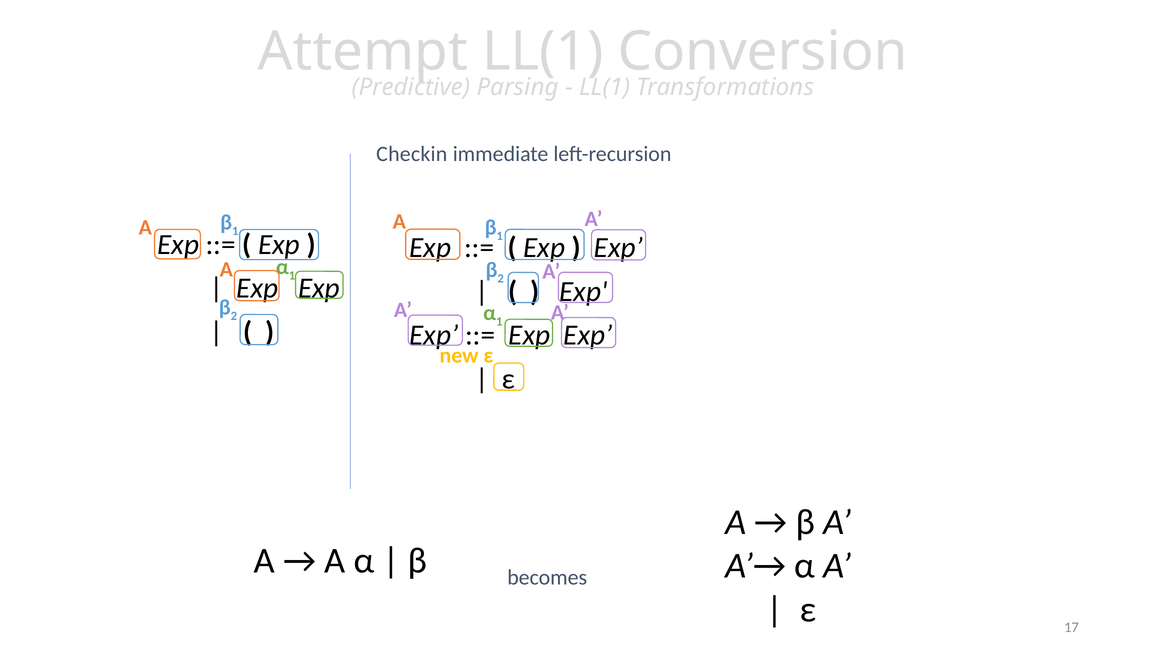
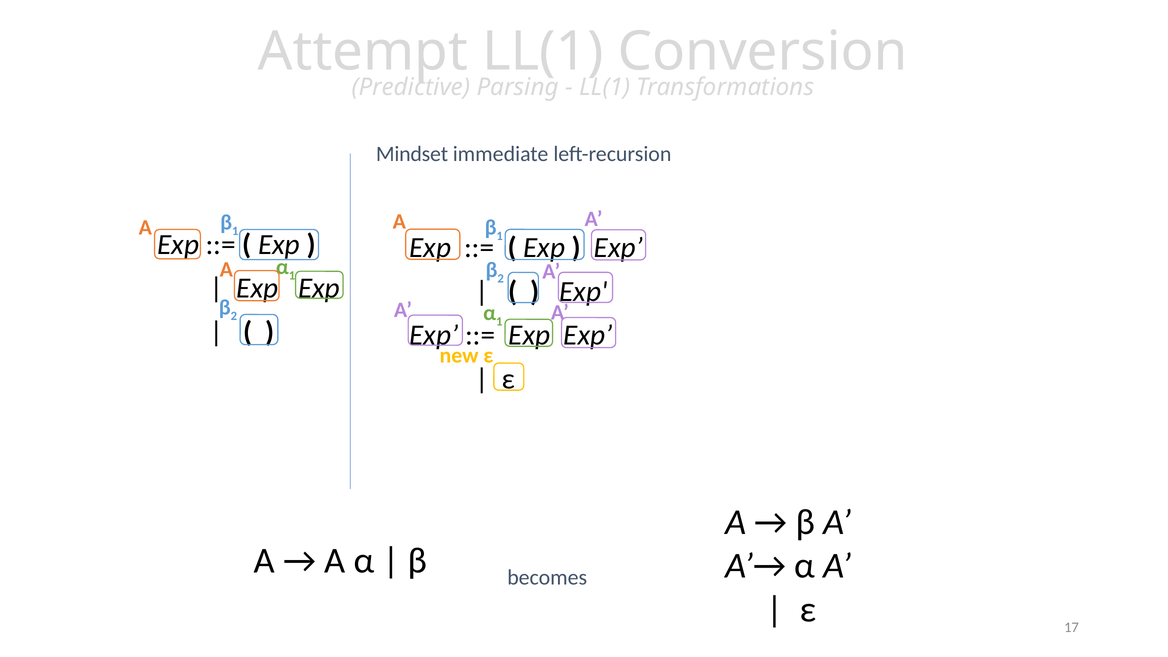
Checkin: Checkin -> Mindset (412, 154)
